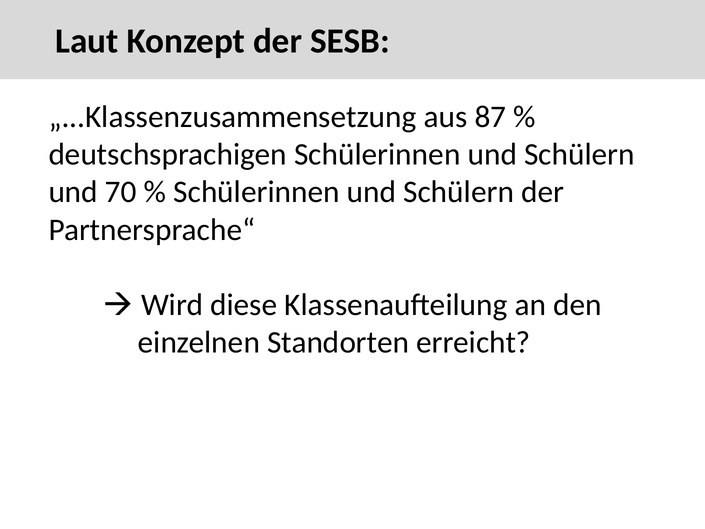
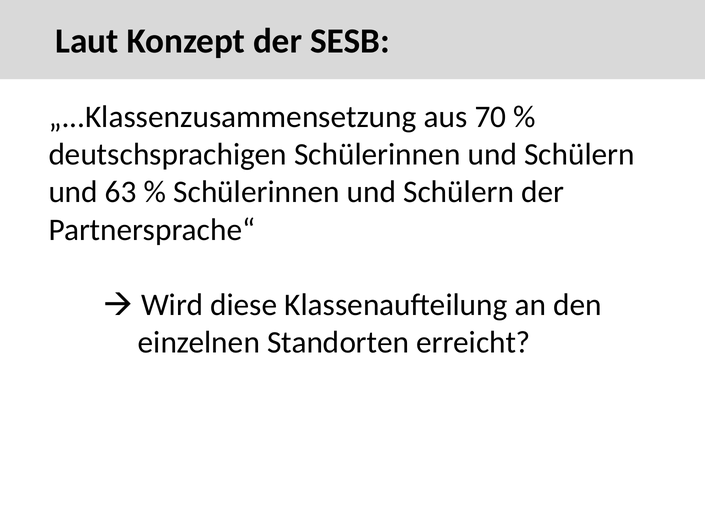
87: 87 -> 70 (490, 117)
70: 70 -> 63 (121, 192)
